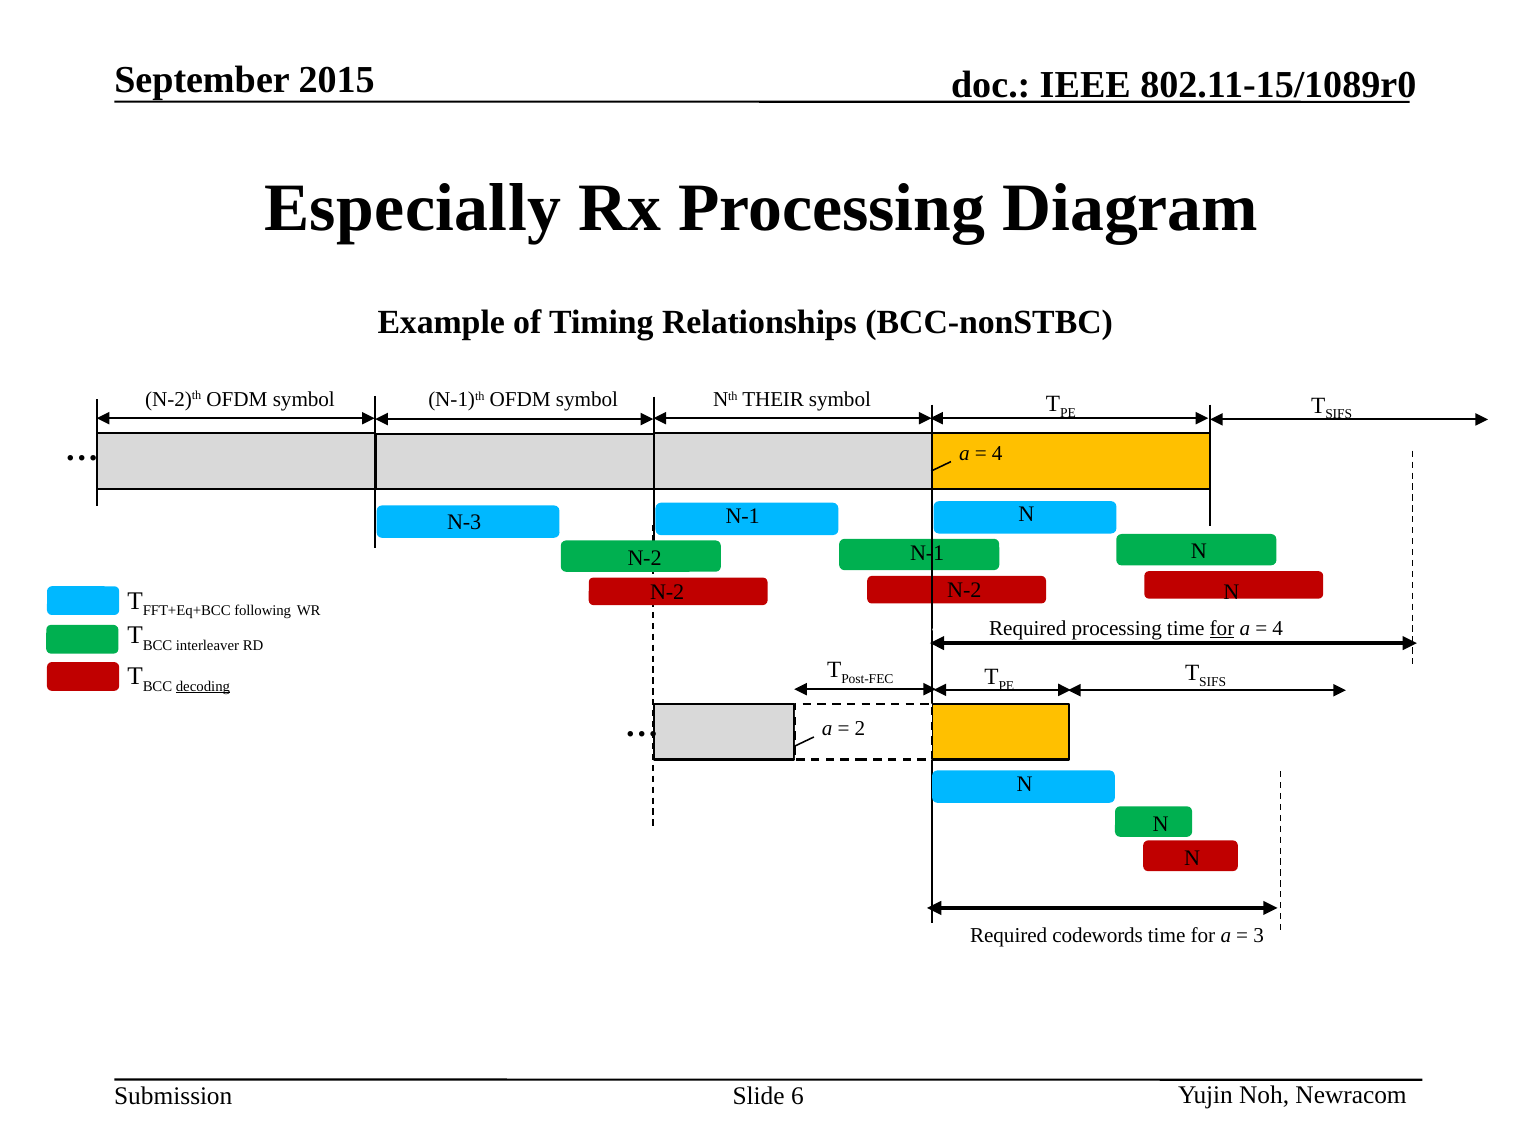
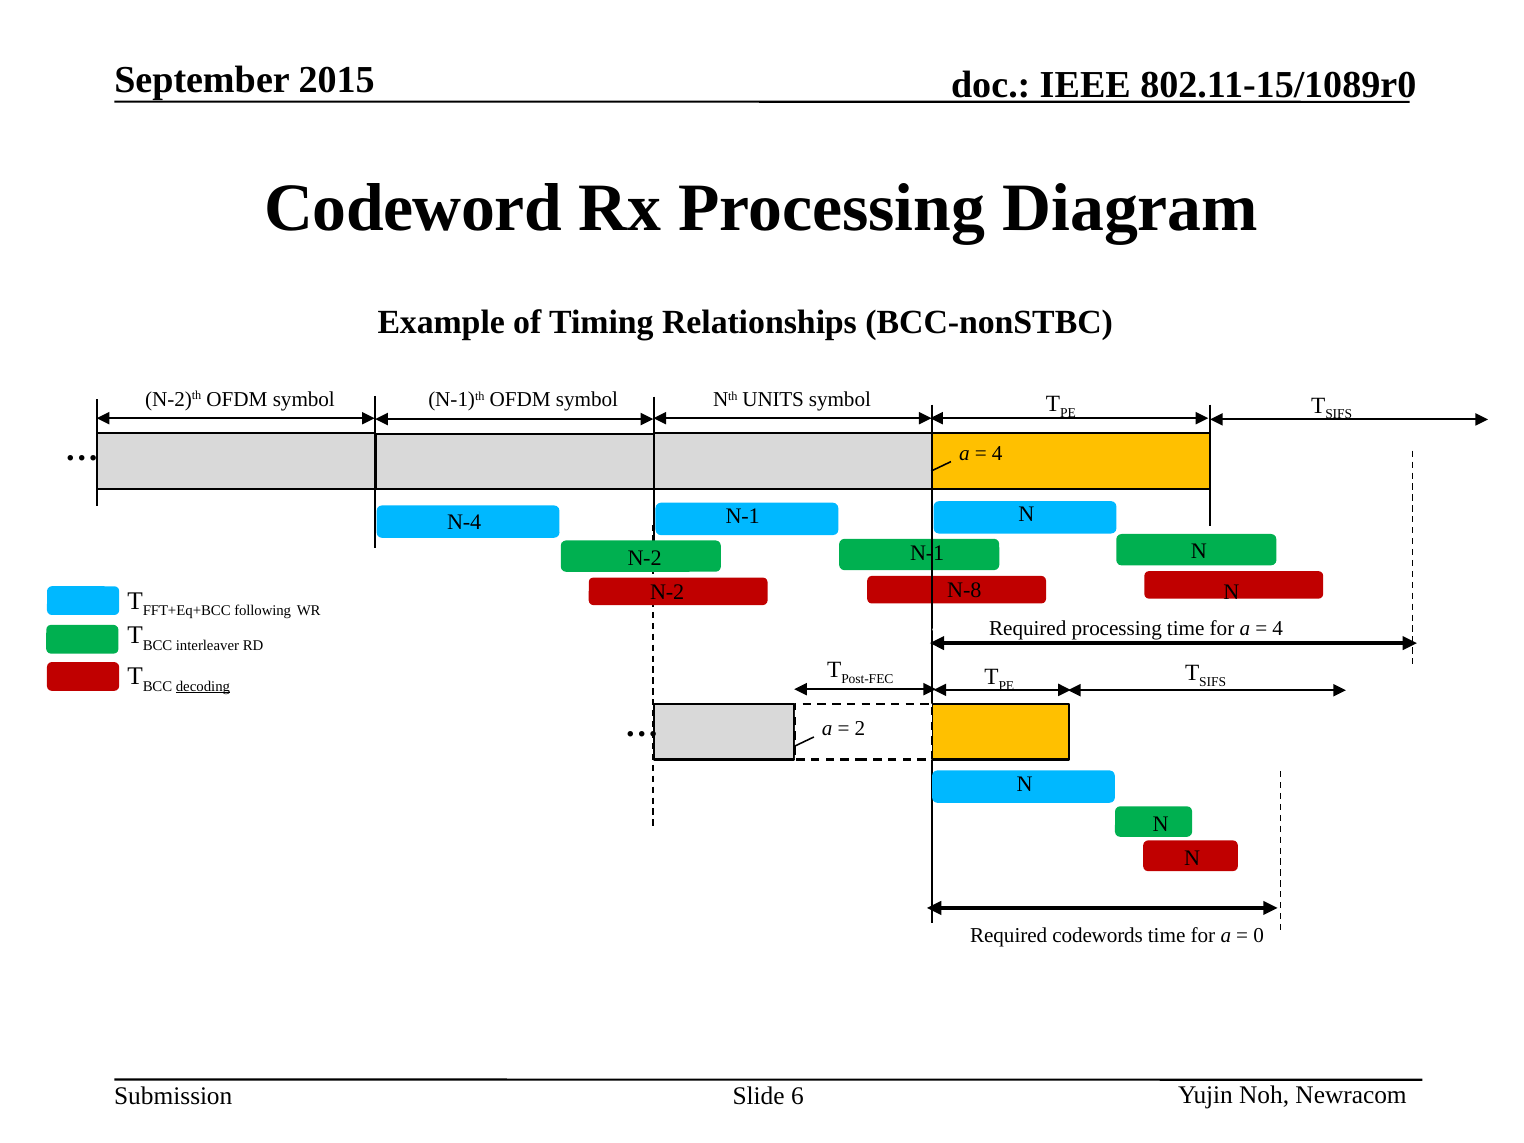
Especially: Especially -> Codeword (413, 208)
THEIR: THEIR -> UNITS (773, 400)
N-3: N-3 -> N-4 (464, 522)
N-2: N-2 -> N-8 (964, 591)
for underline: present -> none (1222, 628)
3: 3 -> 0 (1259, 936)
